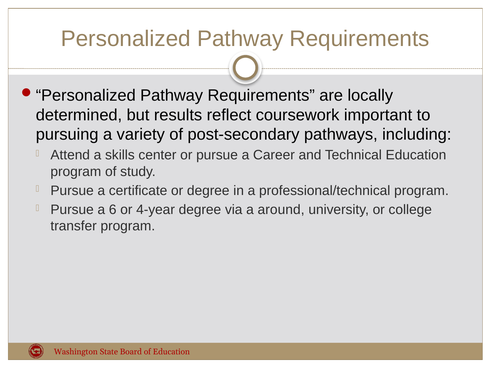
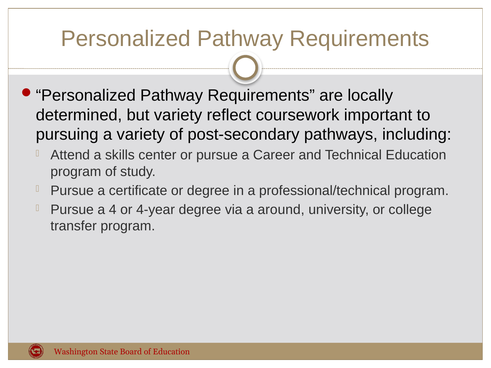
but results: results -> variety (178, 115)
6: 6 -> 4 (113, 210)
